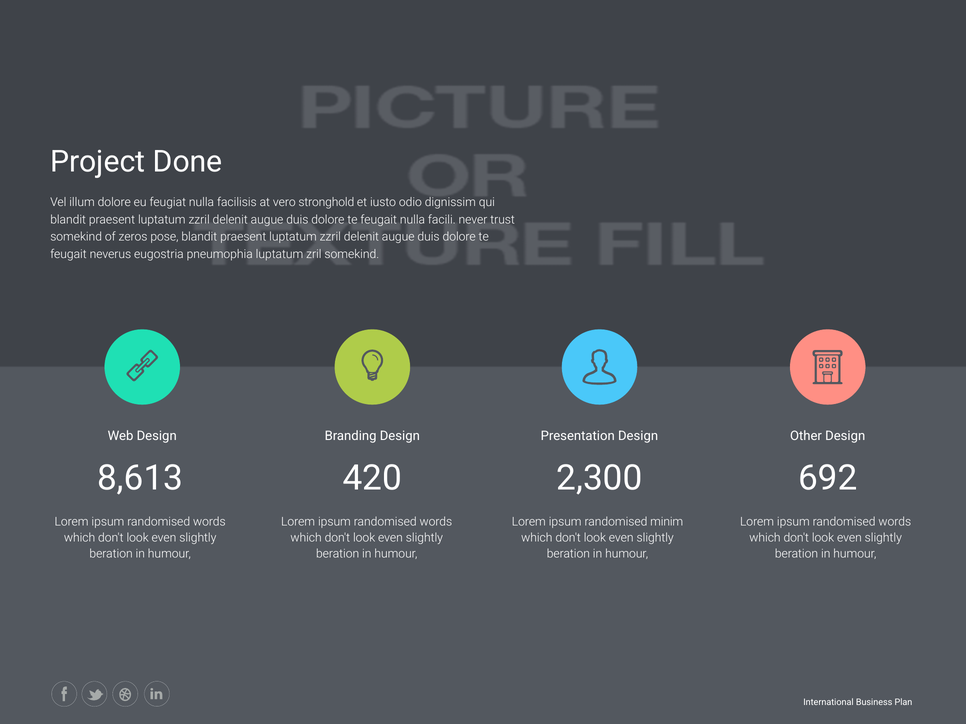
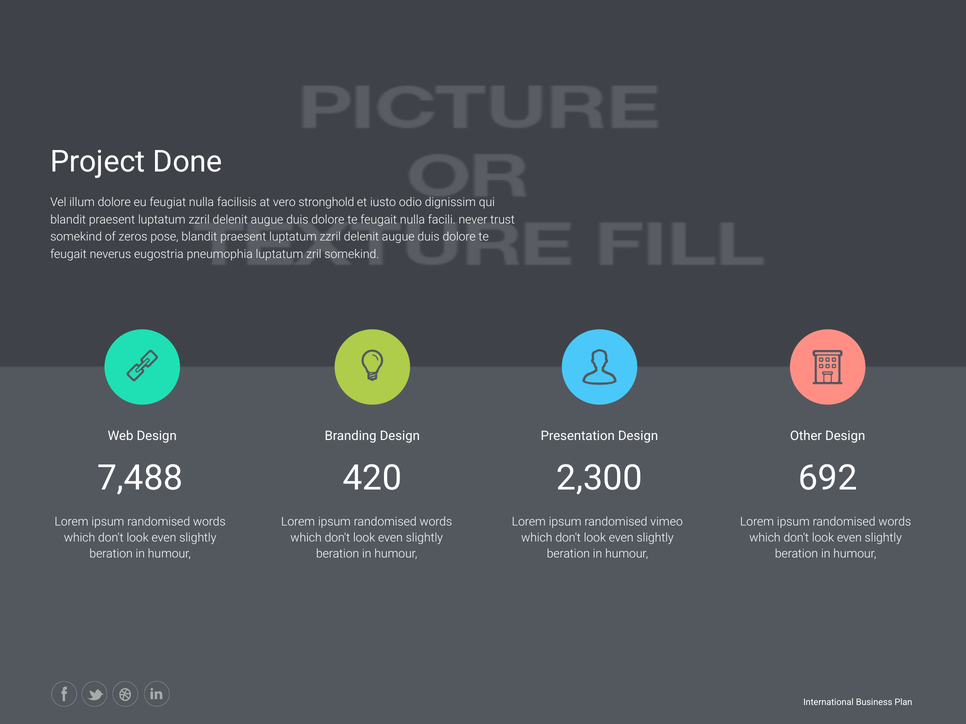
8,613: 8,613 -> 7,488 (140, 478)
minim: minim -> vimeo (667, 522)
